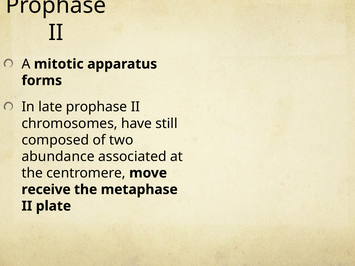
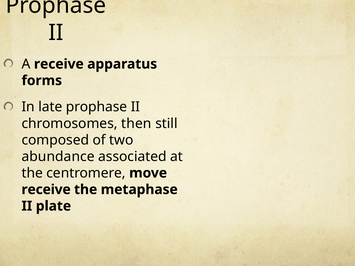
A mitotic: mitotic -> receive (59, 64)
have: have -> then (136, 124)
